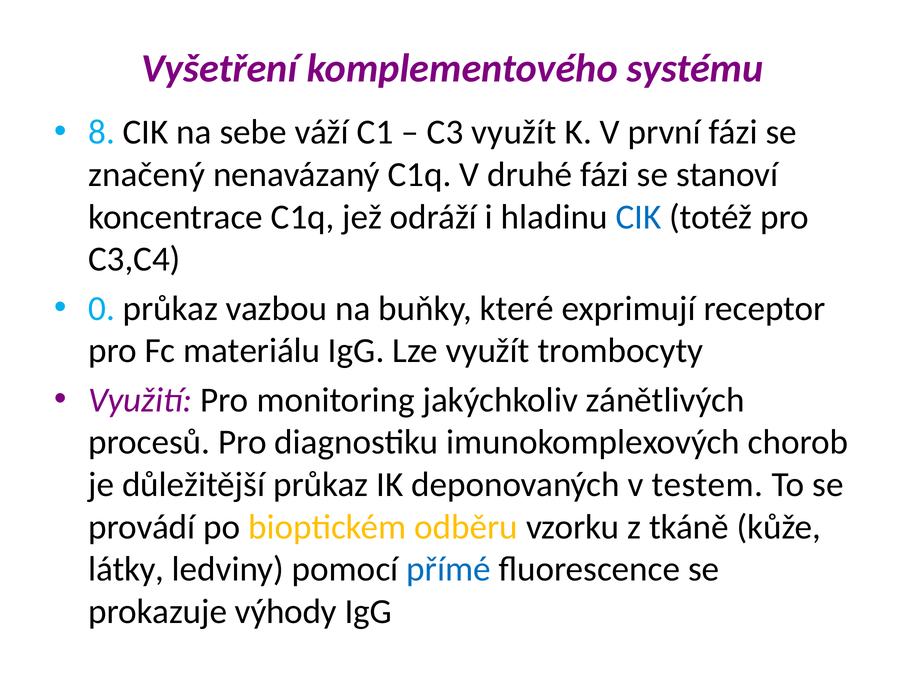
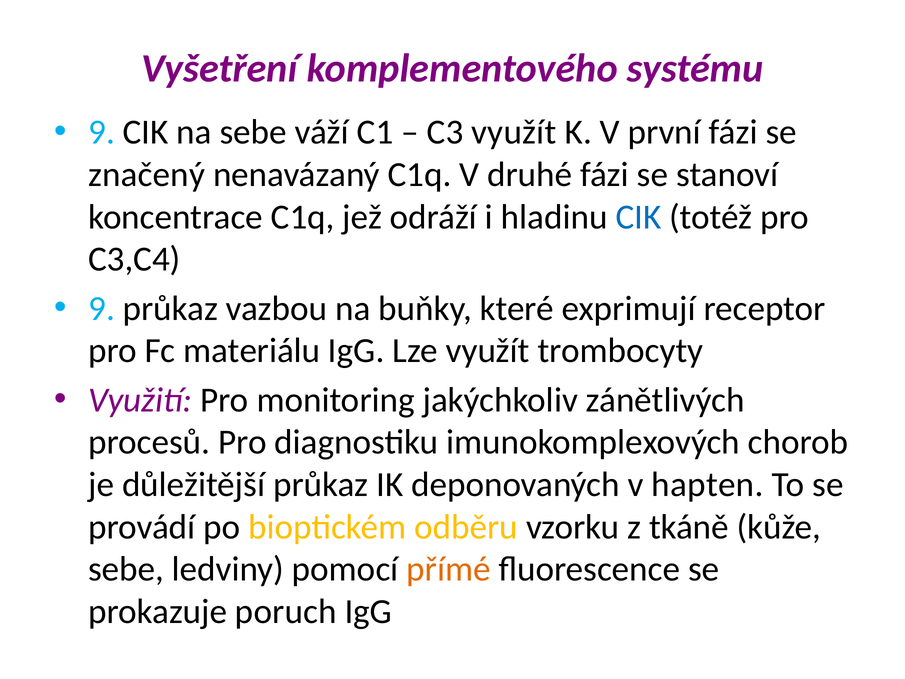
8: 8 -> 9 (102, 132)
0: 0 -> 9 (102, 308)
testem: testem -> hapten (707, 484)
látky: látky -> sebe (126, 569)
přímé colour: blue -> orange (449, 569)
výhody: výhody -> poruch (286, 611)
